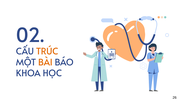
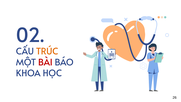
BÀI colour: orange -> red (45, 62)
